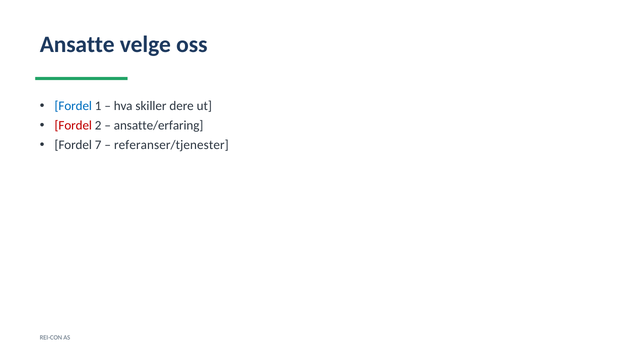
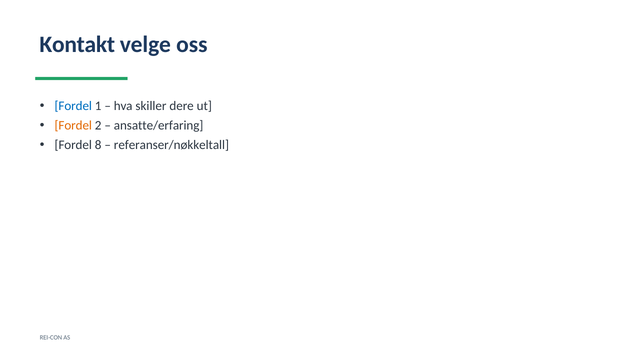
Ansatte: Ansatte -> Kontakt (77, 45)
Fordel colour: red -> orange (73, 126)
7: 7 -> 8 (98, 145)
referanser/tjenester: referanser/tjenester -> referanser/nøkkeltall (171, 145)
